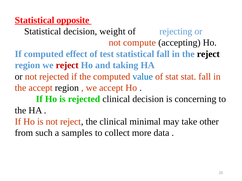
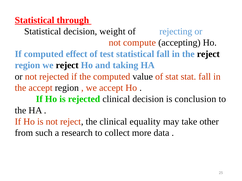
opposite: opposite -> through (73, 20)
reject colour: red -> black (67, 65)
value colour: blue -> black (143, 77)
concerning: concerning -> conclusion (195, 99)
minimal: minimal -> equality (145, 122)
samples: samples -> research (77, 133)
